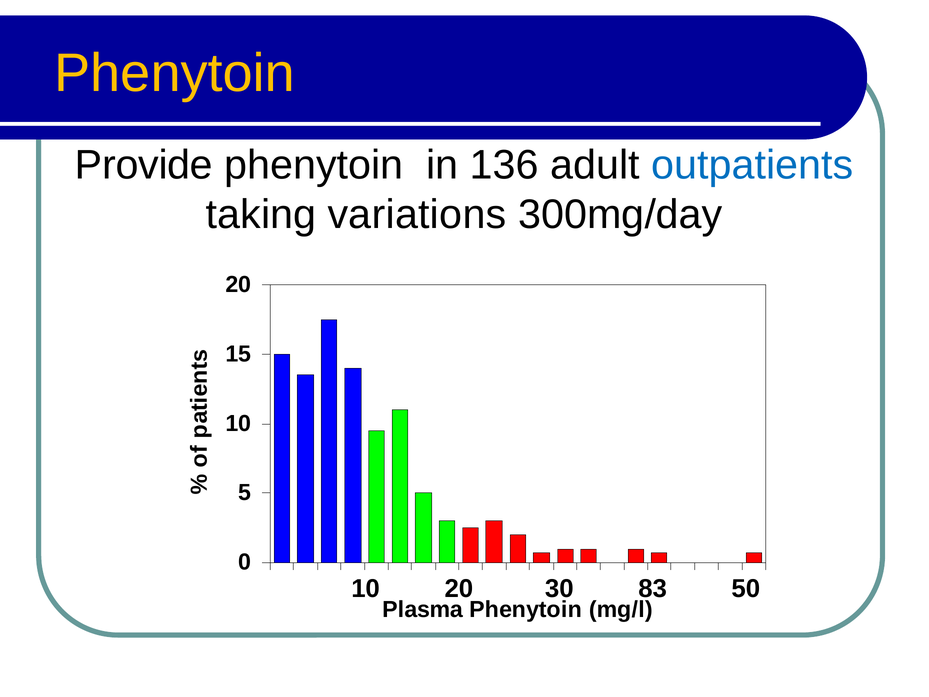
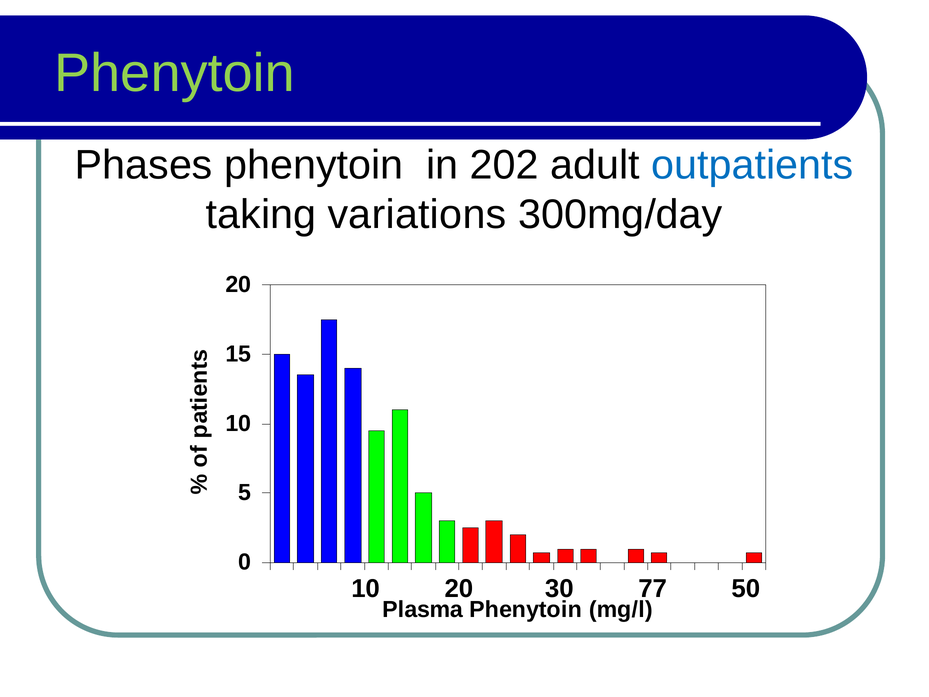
Phenytoin colour: yellow -> light green (175, 73)
Provide: Provide -> Phases (144, 165)
136: 136 -> 202 (504, 165)
83: 83 -> 77 (653, 588)
